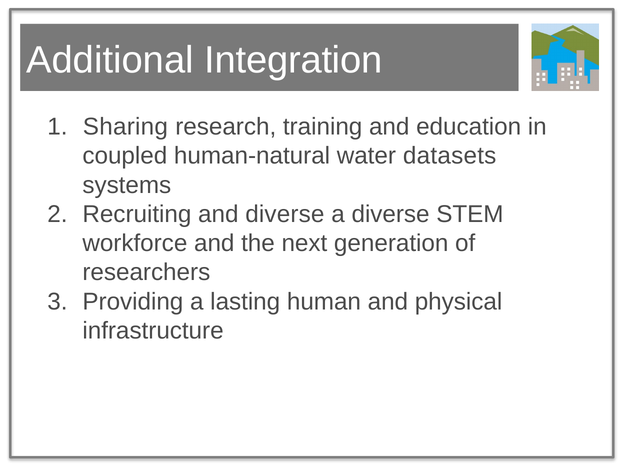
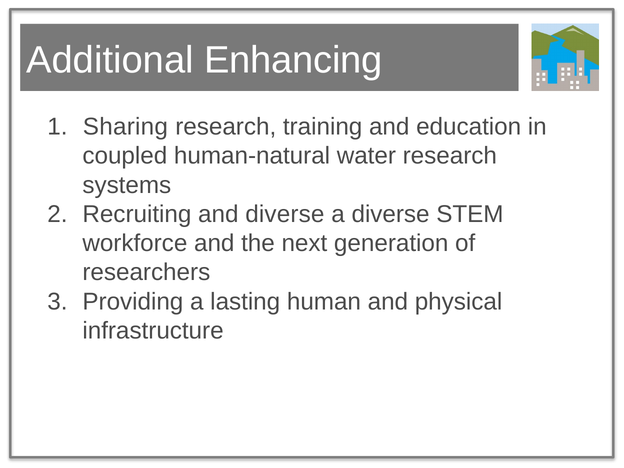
Integration: Integration -> Enhancing (293, 60)
water datasets: datasets -> research (450, 156)
